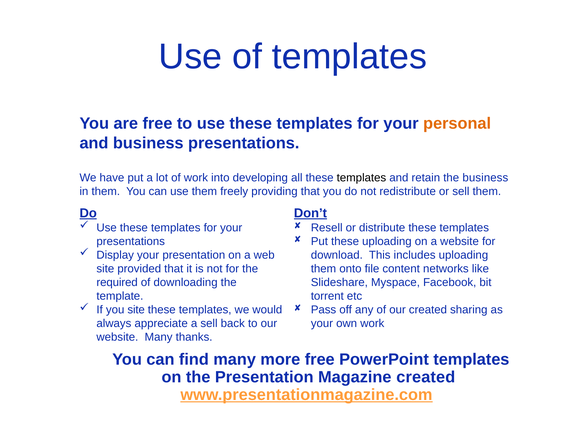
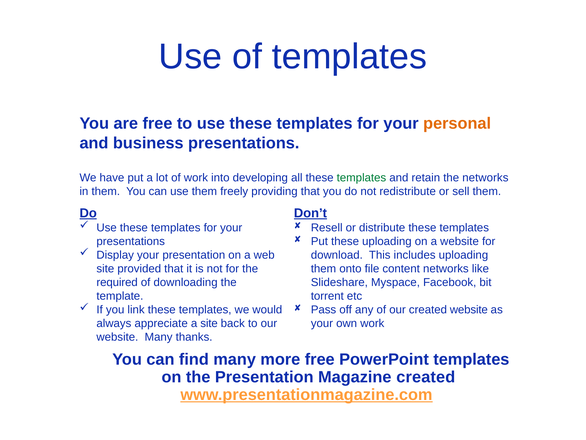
templates colour: black -> green (361, 178)
the business: business -> networks (485, 178)
you site: site -> link (136, 309)
created sharing: sharing -> website (469, 309)
a sell: sell -> site (209, 323)
